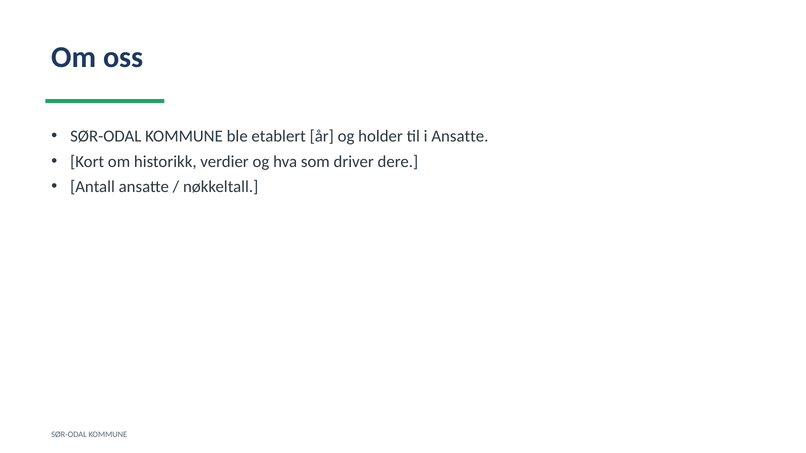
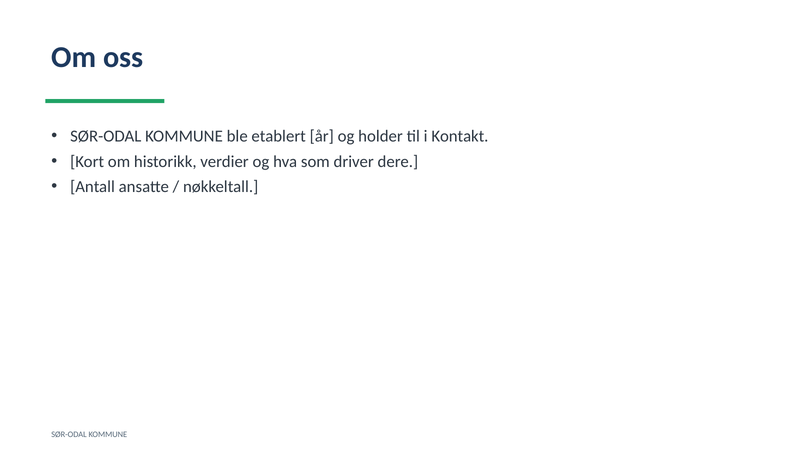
i Ansatte: Ansatte -> Kontakt (460, 137)
